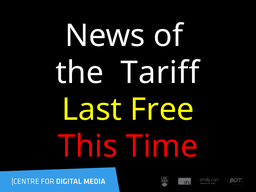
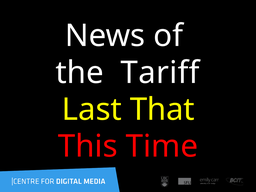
Free: Free -> That (162, 110)
